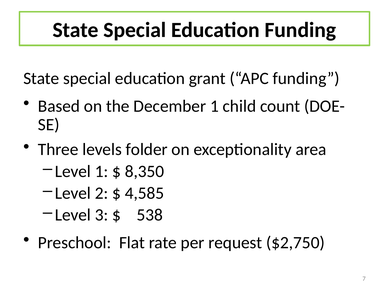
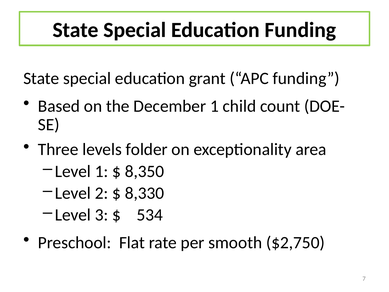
4,585: 4,585 -> 8,330 (145, 193)
538: 538 -> 534 (150, 215)
request: request -> smooth (235, 242)
